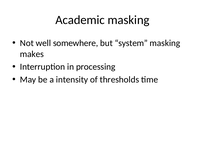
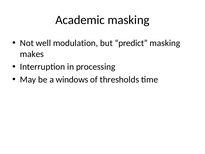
somewhere: somewhere -> modulation (76, 43)
system: system -> predict (131, 43)
intensity: intensity -> windows (72, 79)
